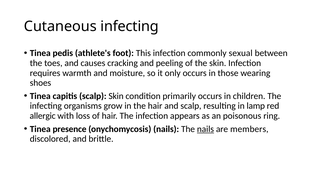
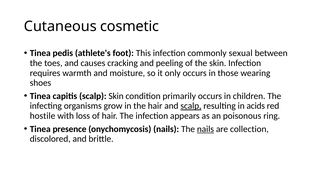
Cutaneous infecting: infecting -> cosmetic (130, 26)
scalp underline: none -> present (191, 106)
lamp: lamp -> acids (256, 106)
allergic: allergic -> hostile (43, 116)
members: members -> collection (249, 129)
